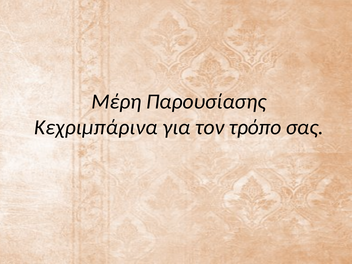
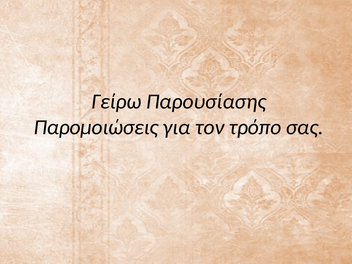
Μέρη: Μέρη -> Γείρω (116, 102)
Κεχριμπάρινα: Κεχριμπάρινα -> Παρομοιώσεις (96, 127)
